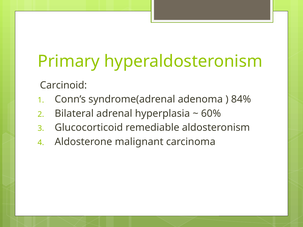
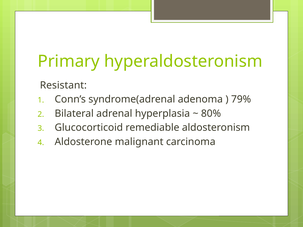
Carcinoid: Carcinoid -> Resistant (63, 85)
84%: 84% -> 79% (241, 99)
60%: 60% -> 80% (211, 114)
